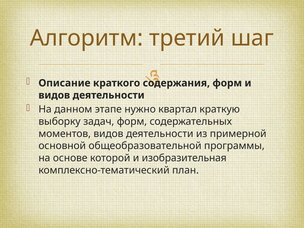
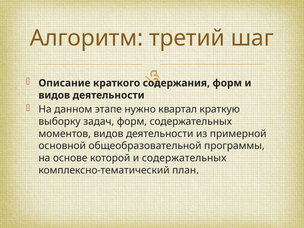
и изобразительная: изобразительная -> содержательных (184, 158)
